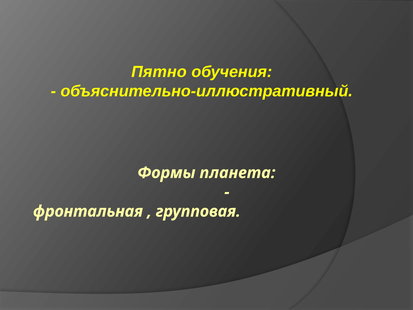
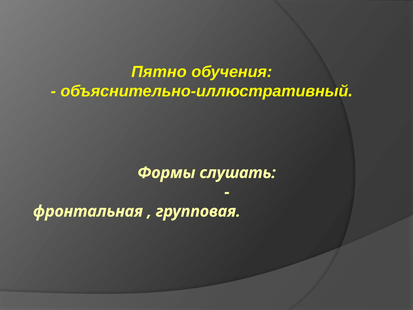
планета: планета -> слушать (238, 173)
